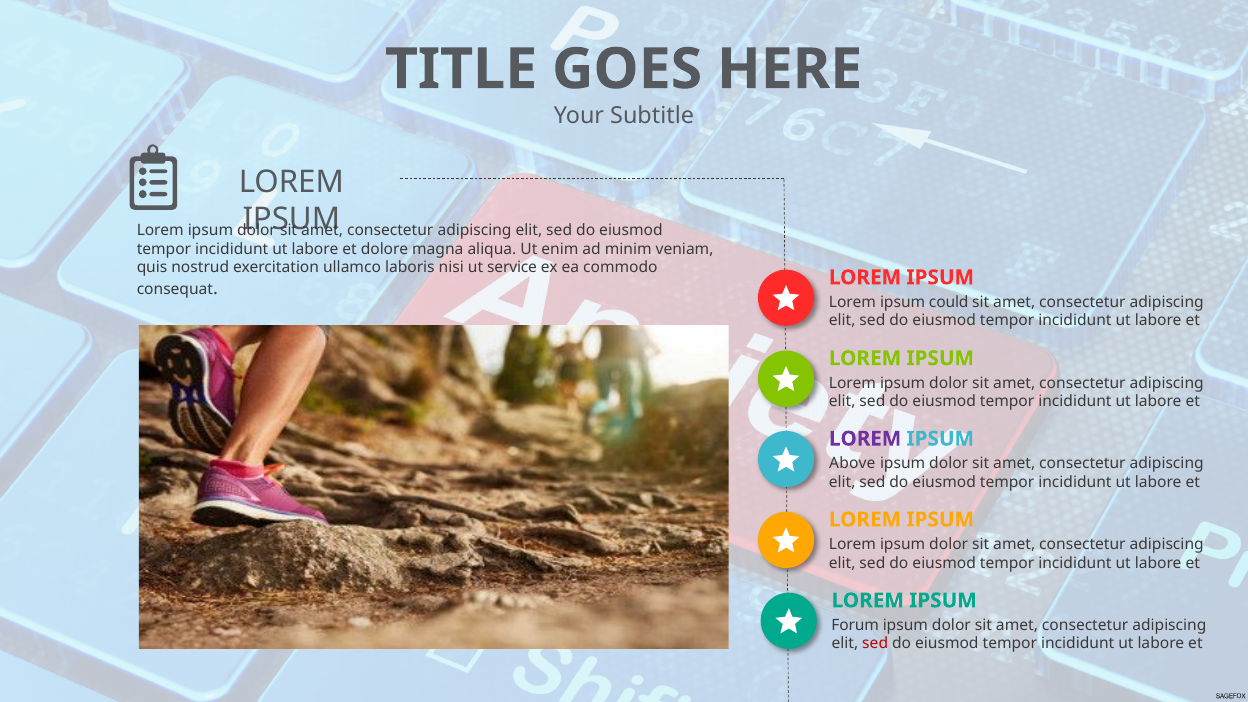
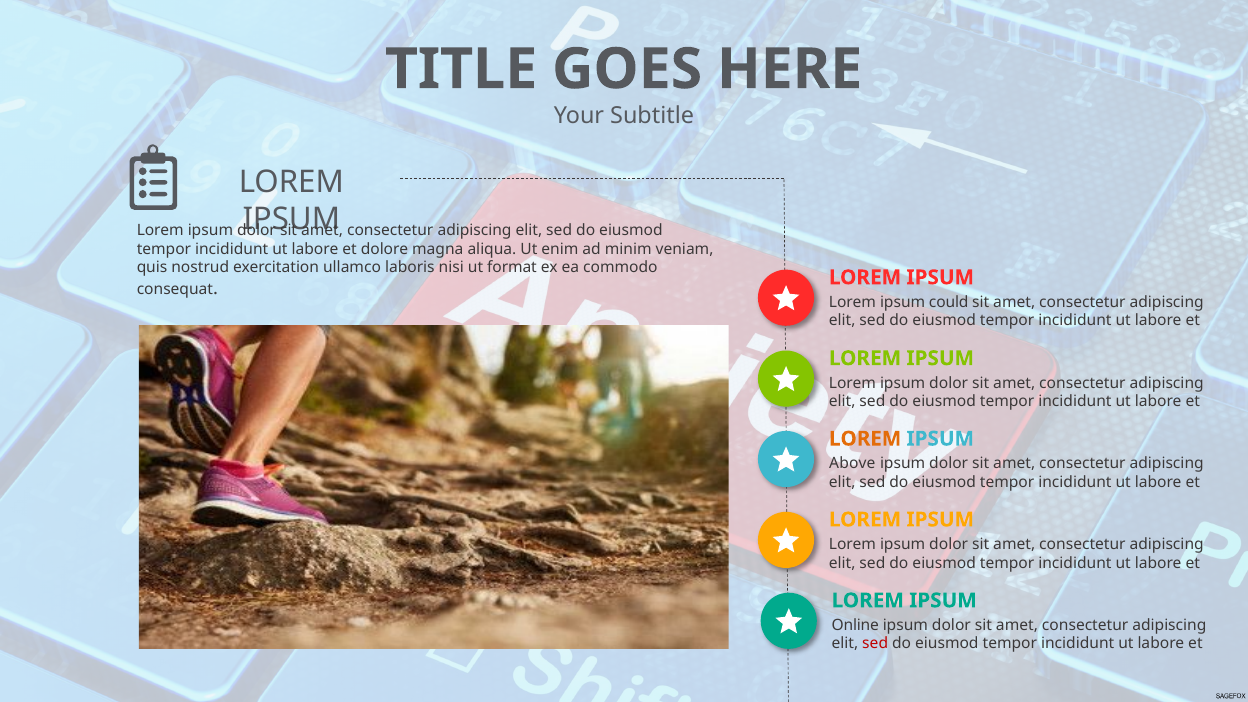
service: service -> format (512, 268)
LOREM colour: purple -> orange (865, 439)
Forum: Forum -> Online (855, 625)
